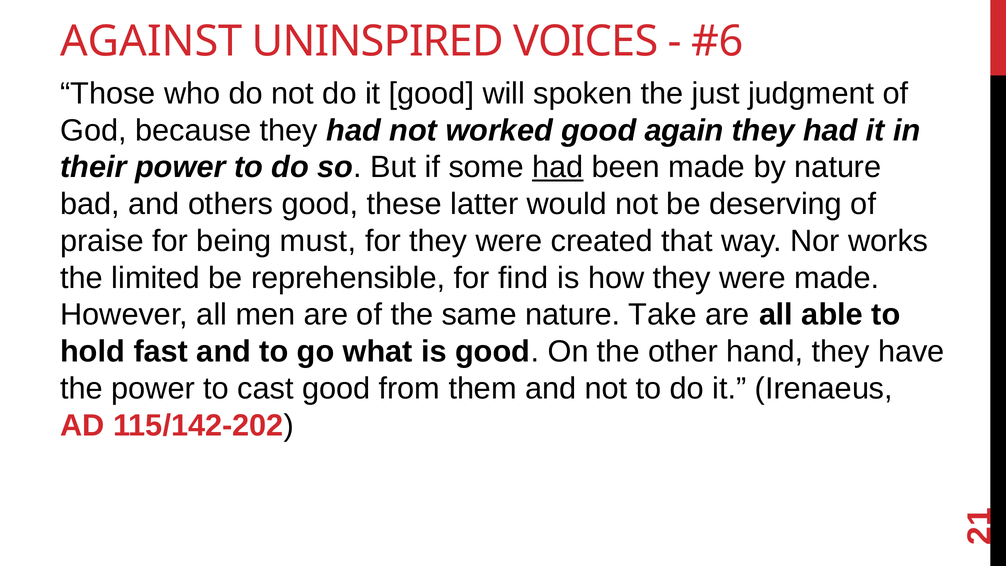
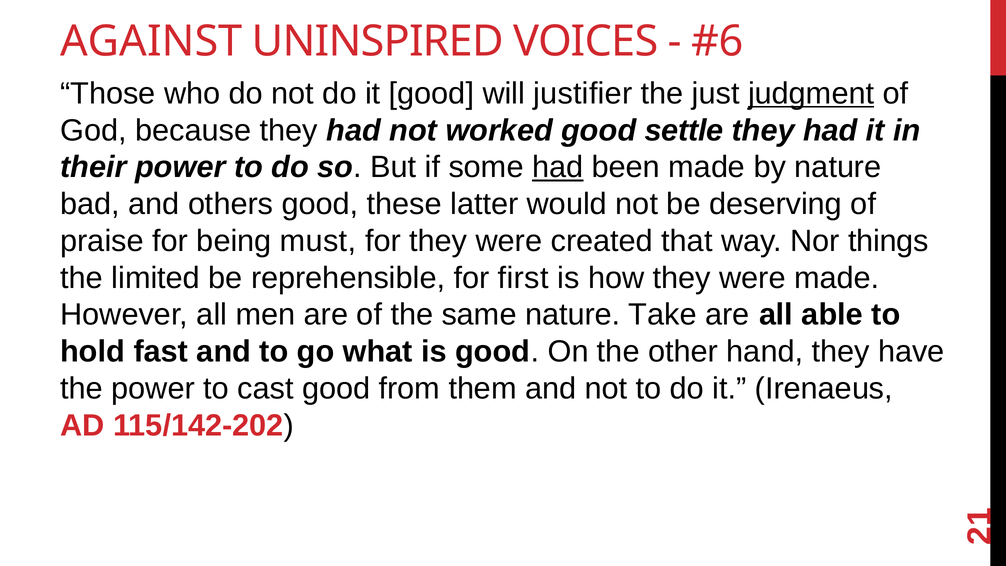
spoken: spoken -> justifier (583, 94)
judgment underline: none -> present (811, 94)
again: again -> settle (684, 130)
works: works -> things (888, 241)
find: find -> first (523, 278)
